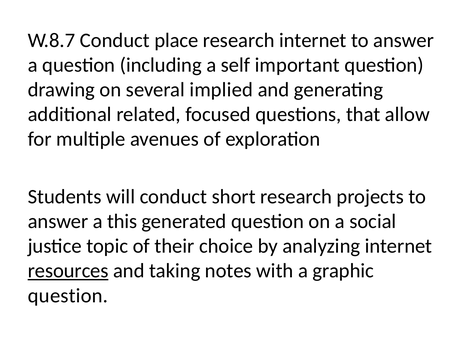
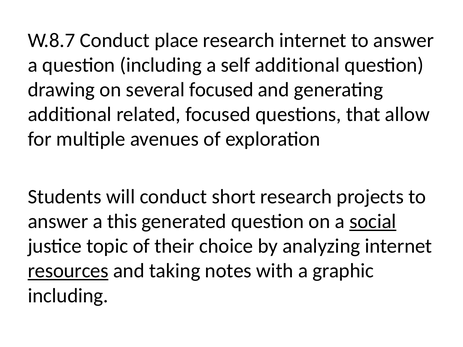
self important: important -> additional (297, 65)
several implied: implied -> focused (221, 90)
social underline: none -> present (373, 222)
question: question -> including (68, 296)
